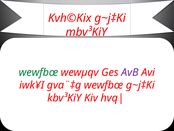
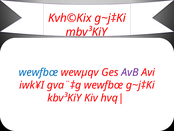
wewfbœ colour: green -> blue (38, 72)
